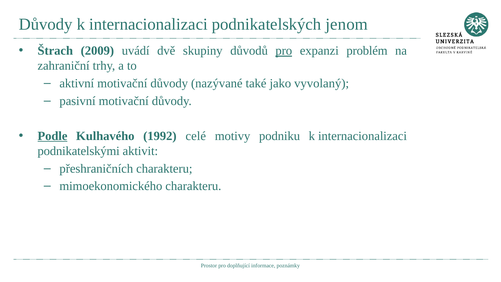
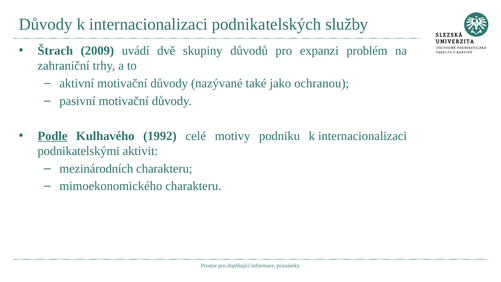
jenom: jenom -> služby (347, 24)
pro underline: present -> none (284, 51)
vyvolaný: vyvolaný -> ochranou (322, 83)
přeshraničních: přeshraničních -> mezinárodních (96, 168)
